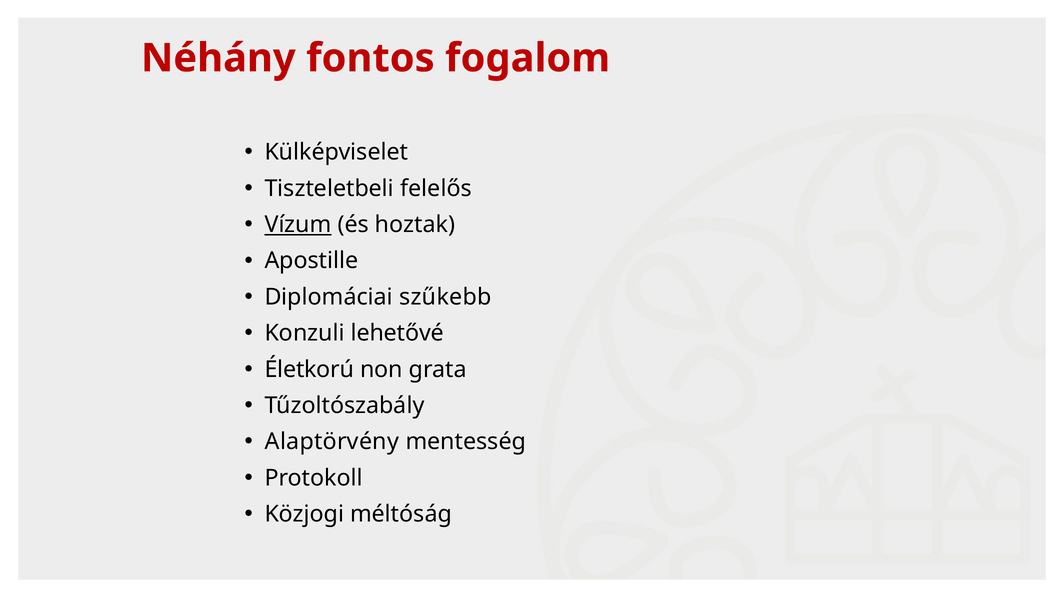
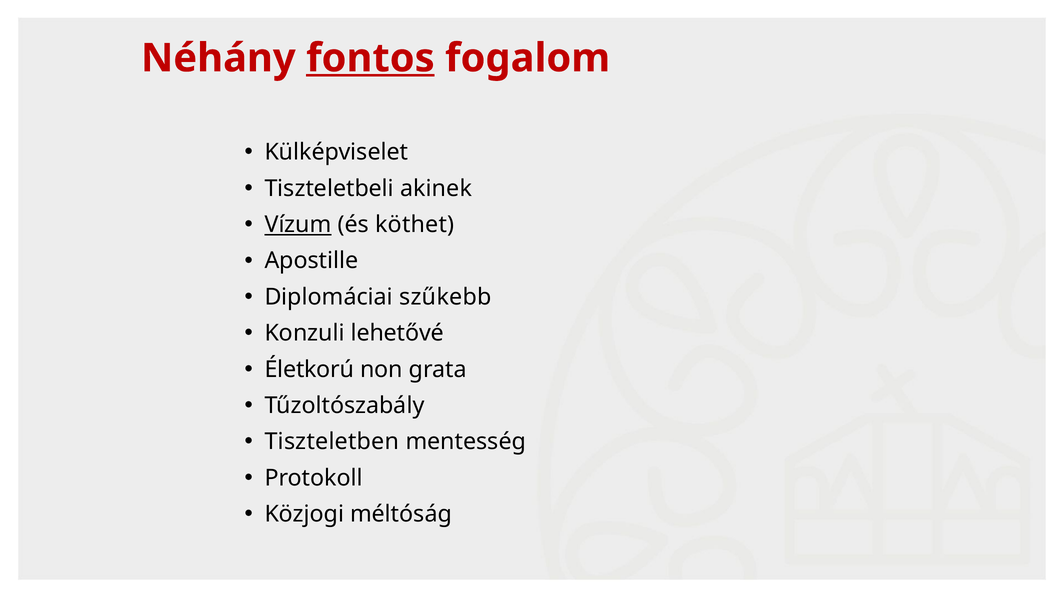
fontos underline: none -> present (370, 58)
felelős: felelős -> akinek (436, 189)
hoztak: hoztak -> köthet (415, 225)
Alaptörvény: Alaptörvény -> Tiszteletben (332, 442)
